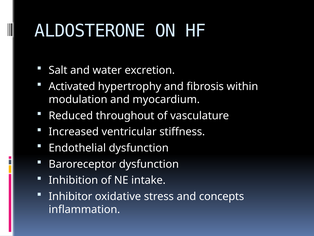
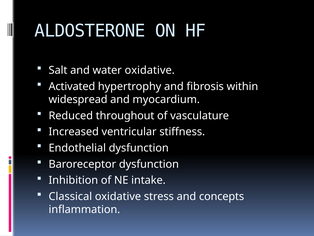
water excretion: excretion -> oxidative (150, 70)
modulation: modulation -> widespread (78, 99)
Inhibitor: Inhibitor -> Classical (70, 196)
